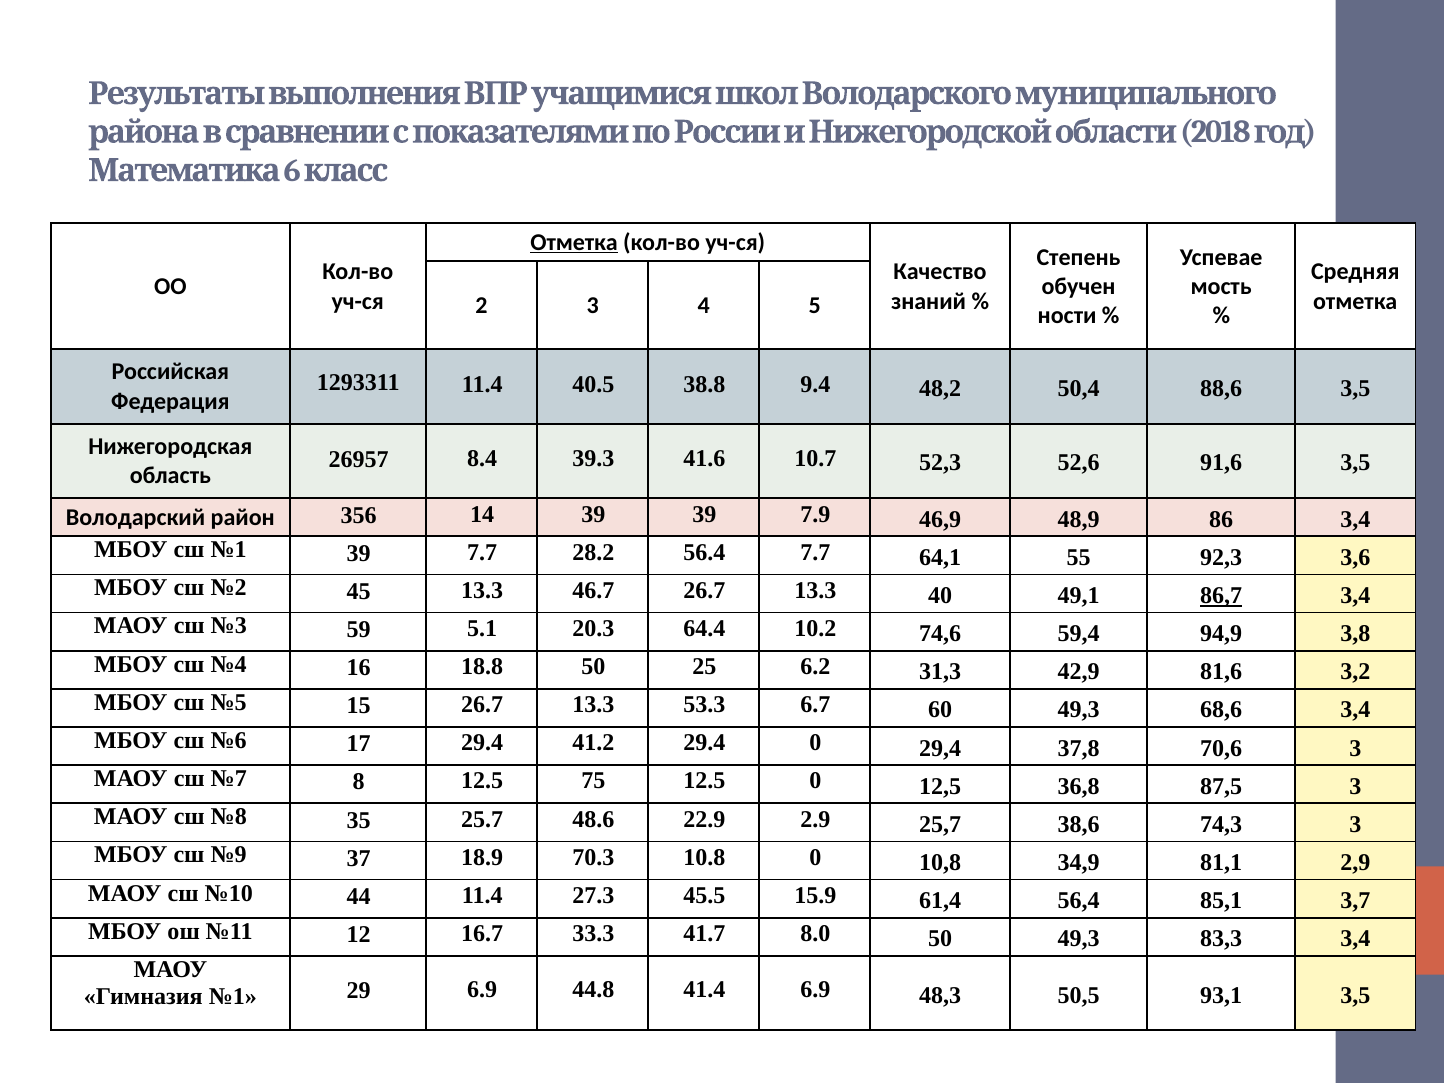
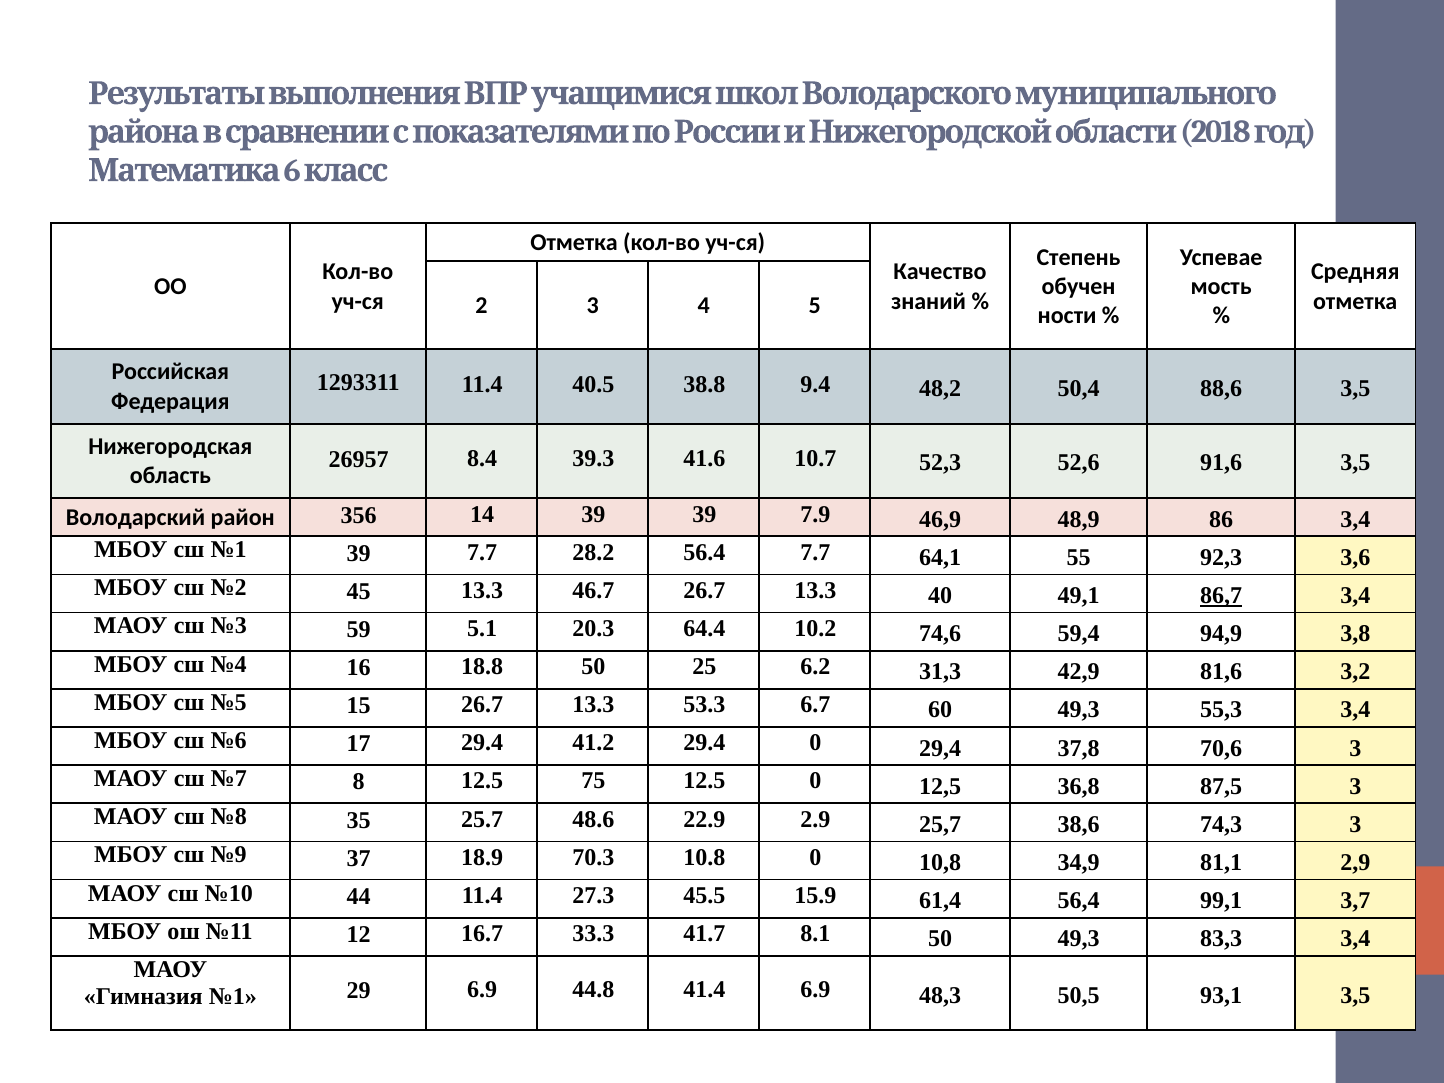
Отметка underline: present -> none (574, 242)
68,6: 68,6 -> 55,3 (1221, 710)
85,1: 85,1 -> 99,1 (1221, 901)
8.0: 8.0 -> 8.1 (815, 934)
